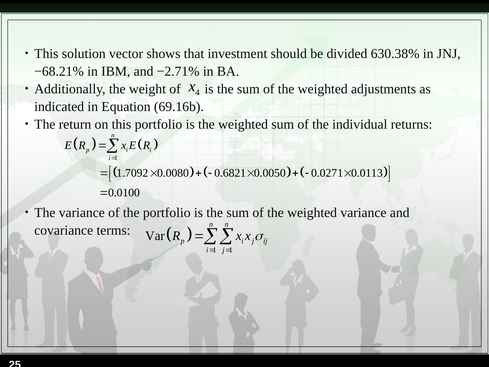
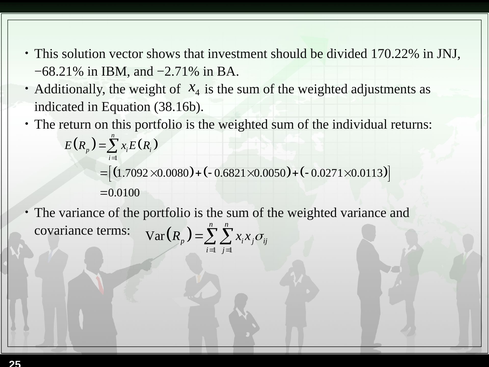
630.38%: 630.38% -> 170.22% (395, 54)
69.16b: 69.16b -> 38.16b (179, 107)
